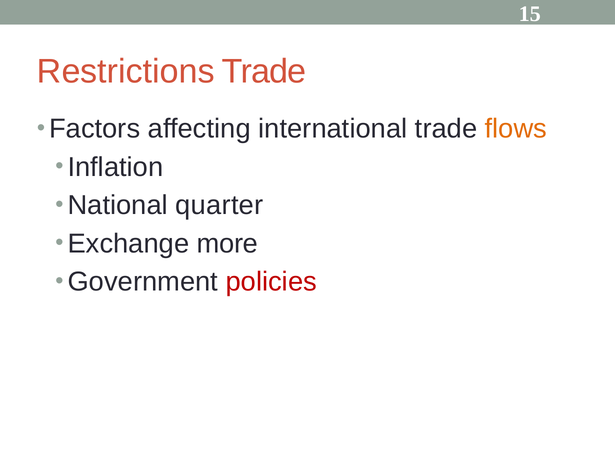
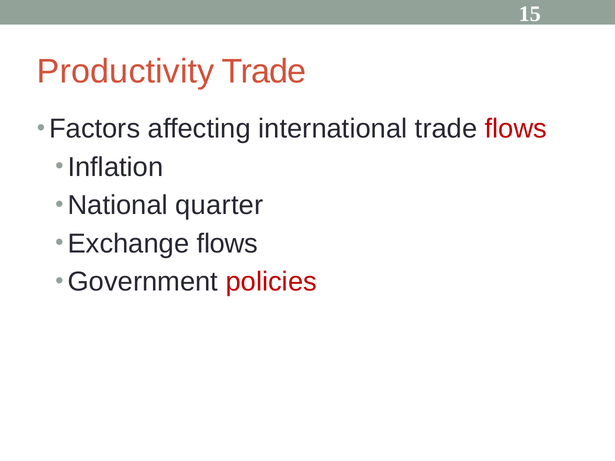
Restrictions: Restrictions -> Productivity (126, 72)
flows colour: orange -> red (516, 129)
Exchange more: more -> flows (227, 244)
